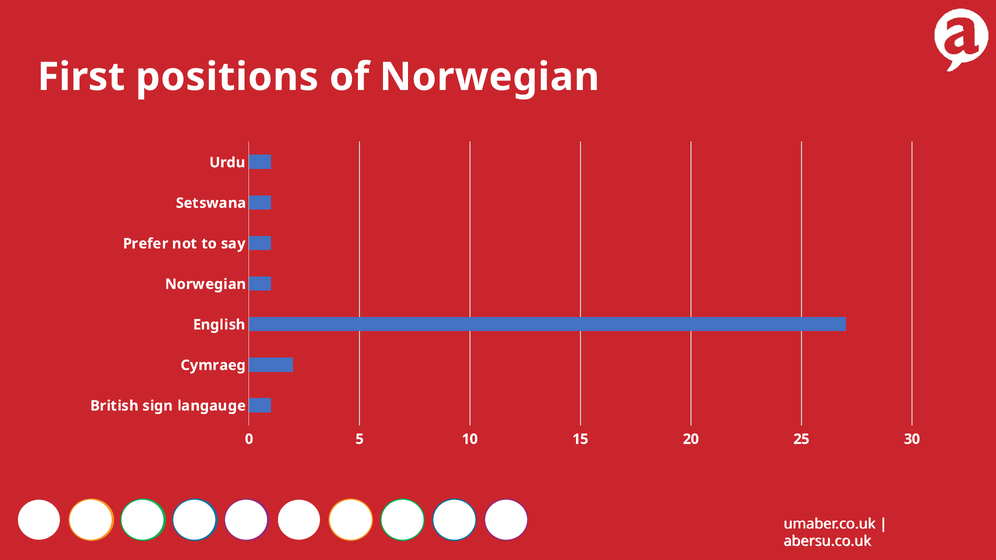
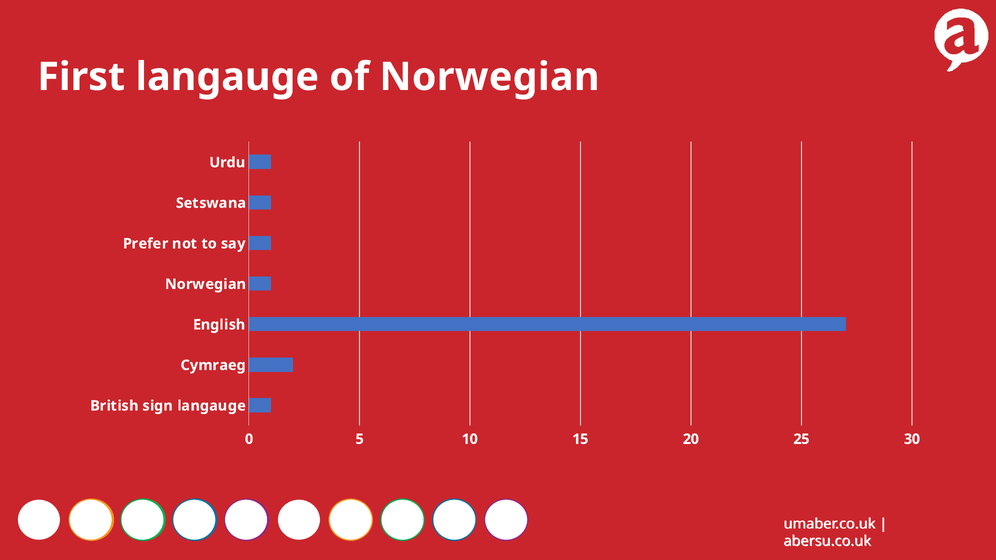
First positions: positions -> langauge (227, 77)
